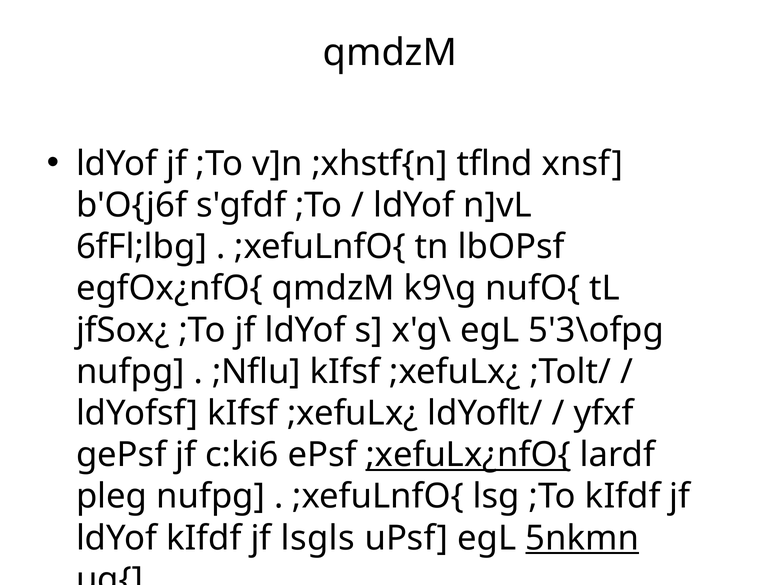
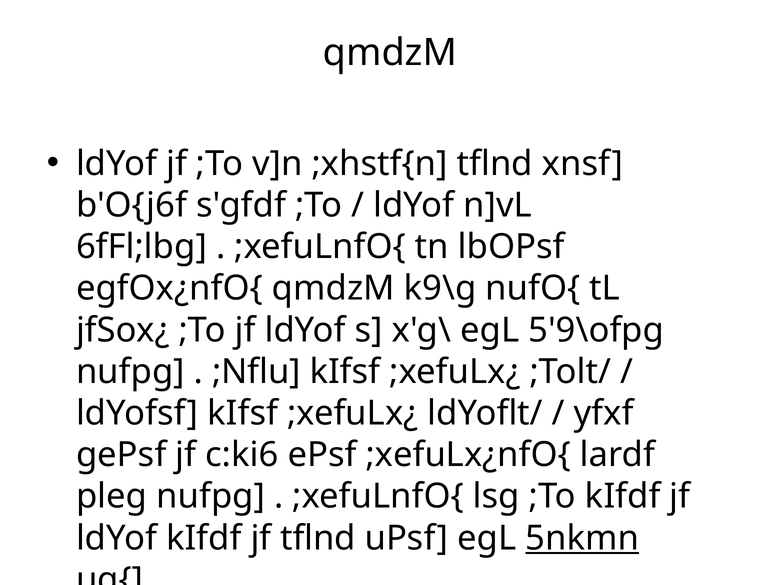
5'3\ofpg: 5'3\ofpg -> 5'9\ofpg (596, 330)
;xefuLx¿nfO{ underline: present -> none (468, 455)
jf lsgls: lsgls -> tflnd (318, 538)
